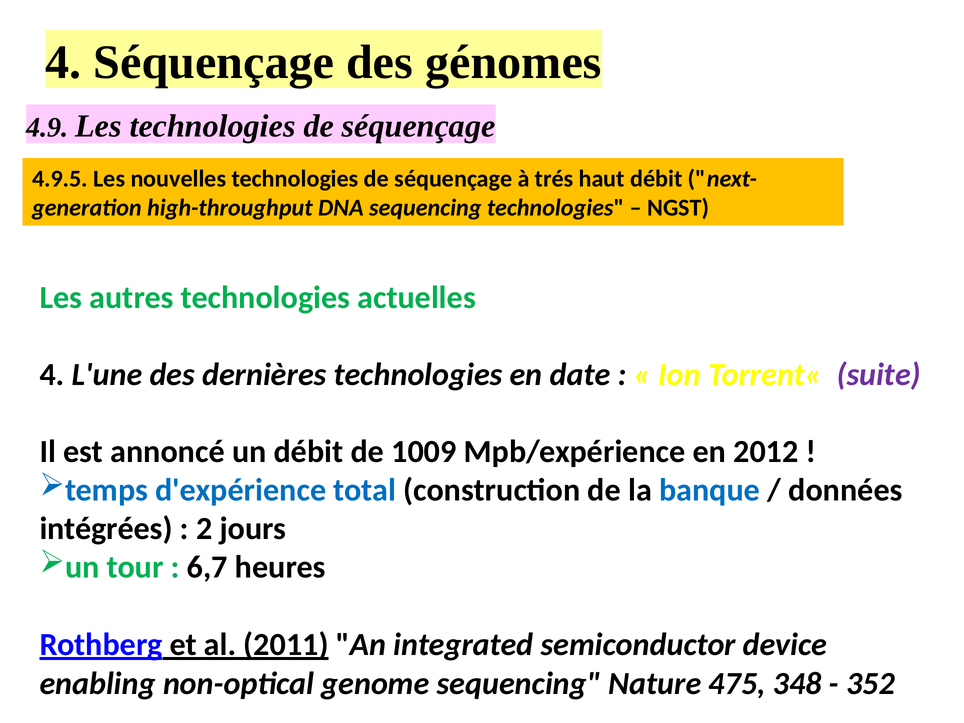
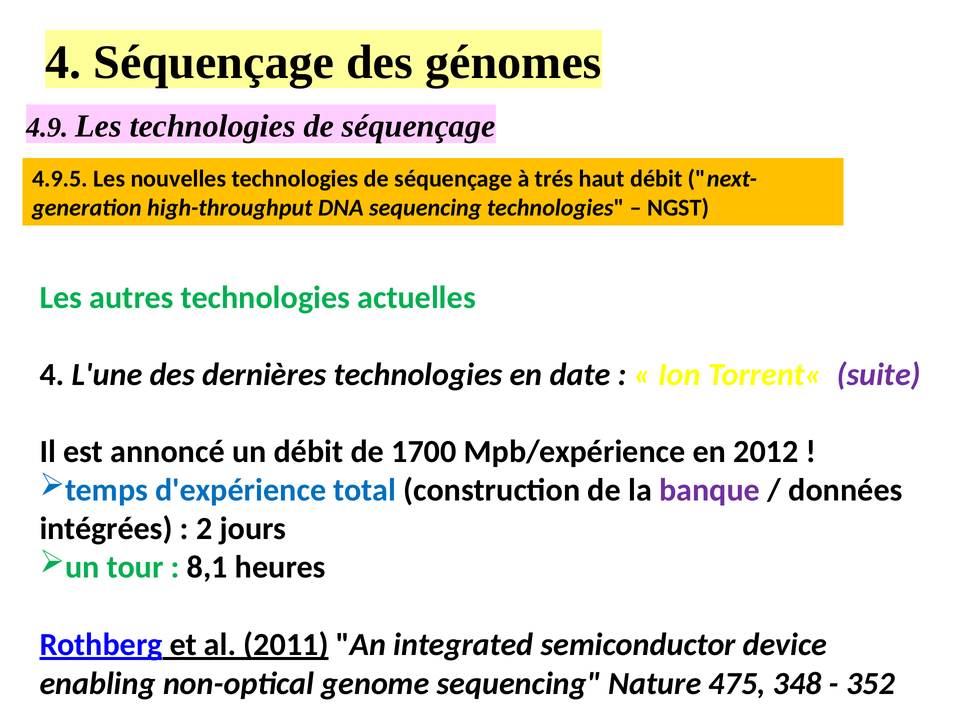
1009: 1009 -> 1700 (424, 452)
banque colour: blue -> purple (710, 490)
6,7: 6,7 -> 8,1 (207, 567)
